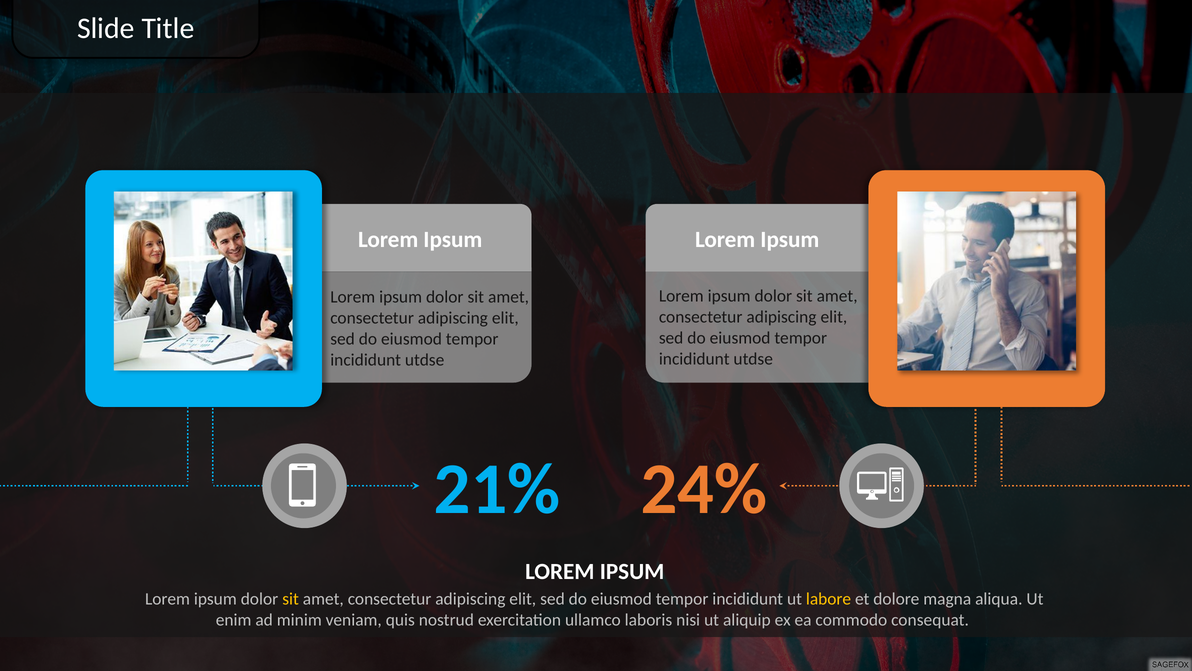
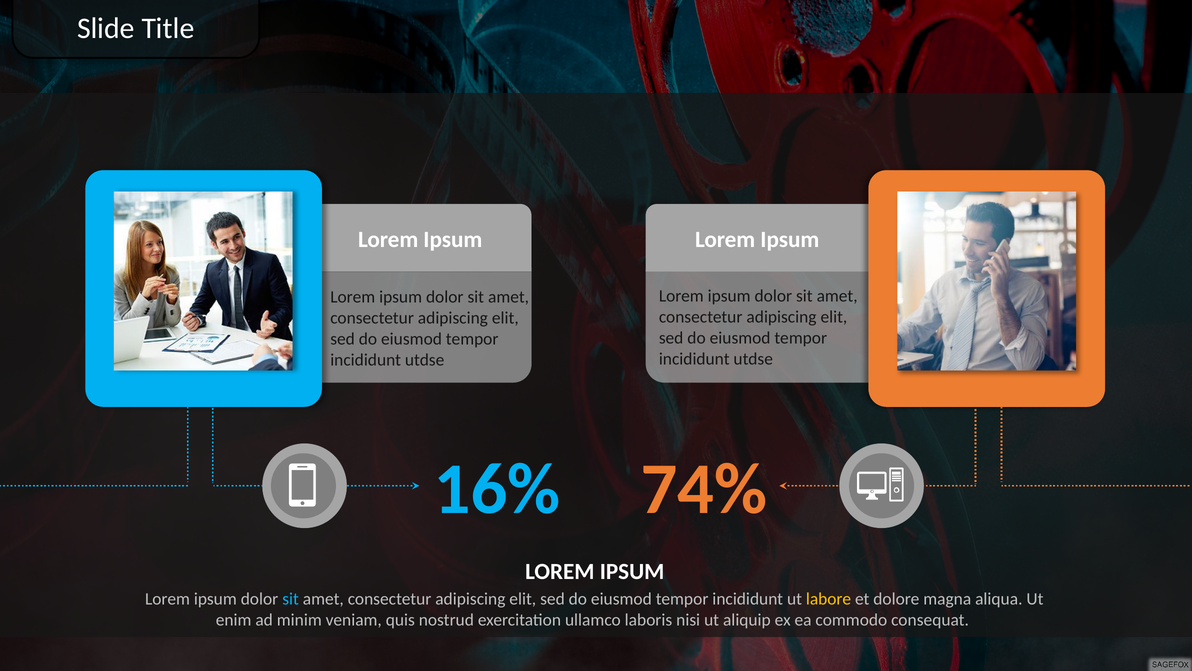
21%: 21% -> 16% (497, 489)
24%: 24% -> 74% (704, 489)
sit colour: yellow -> light blue (291, 599)
